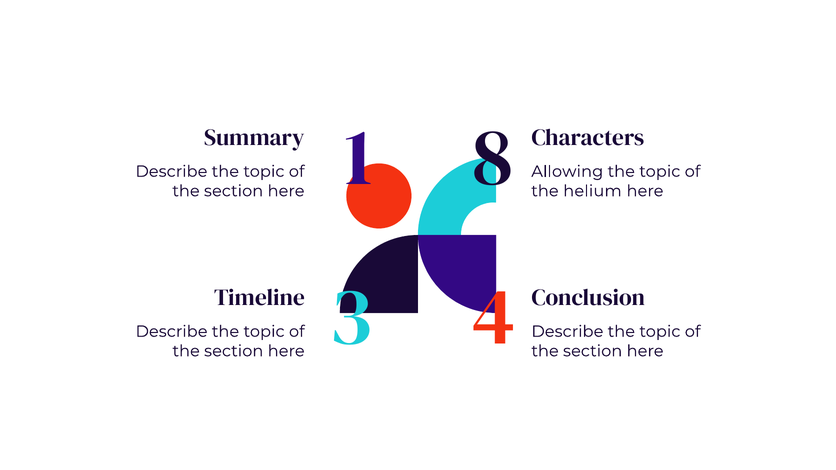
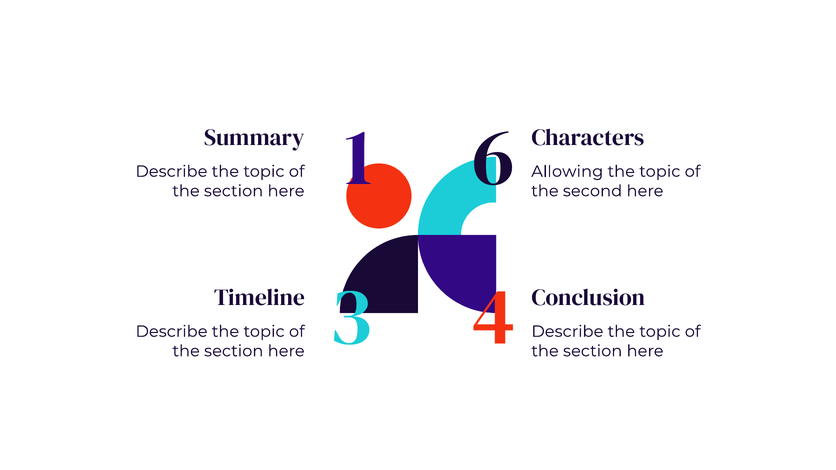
8: 8 -> 6 (493, 158)
helium: helium -> second (593, 191)
